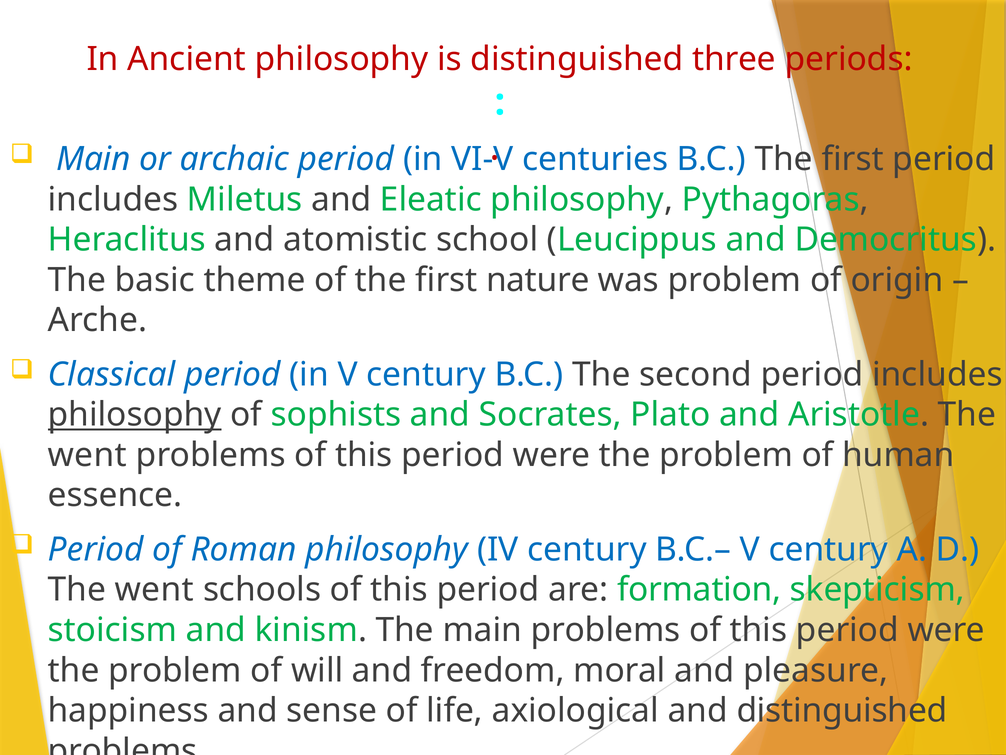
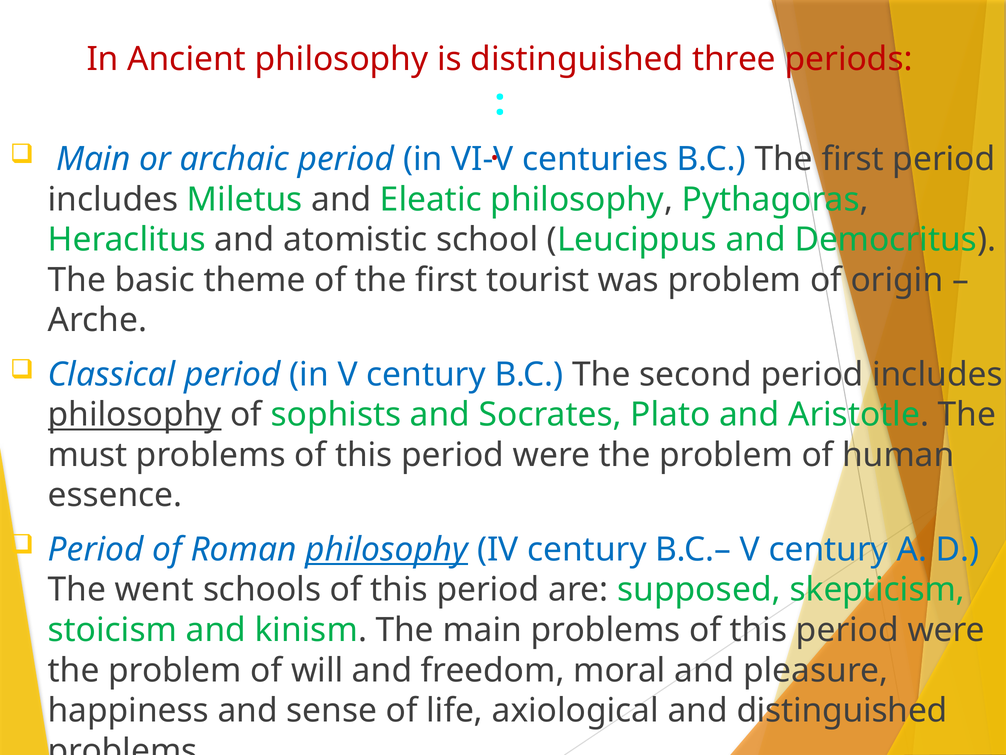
nature: nature -> tourist (538, 280)
went: went -> must (88, 455)
philosophy underline: none -> present (387, 549)
formation: formation -> supposed (699, 590)
